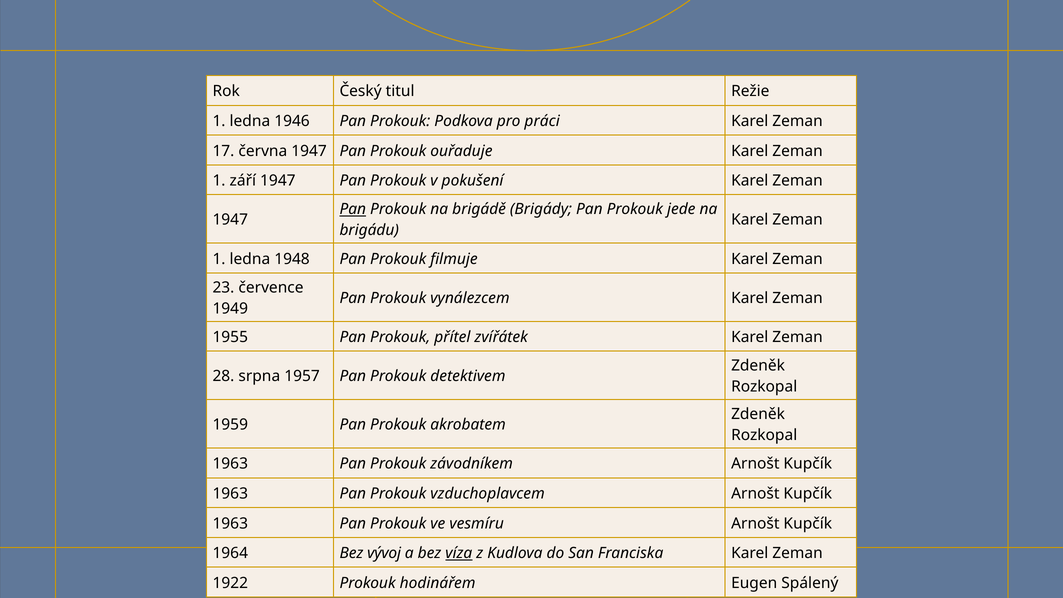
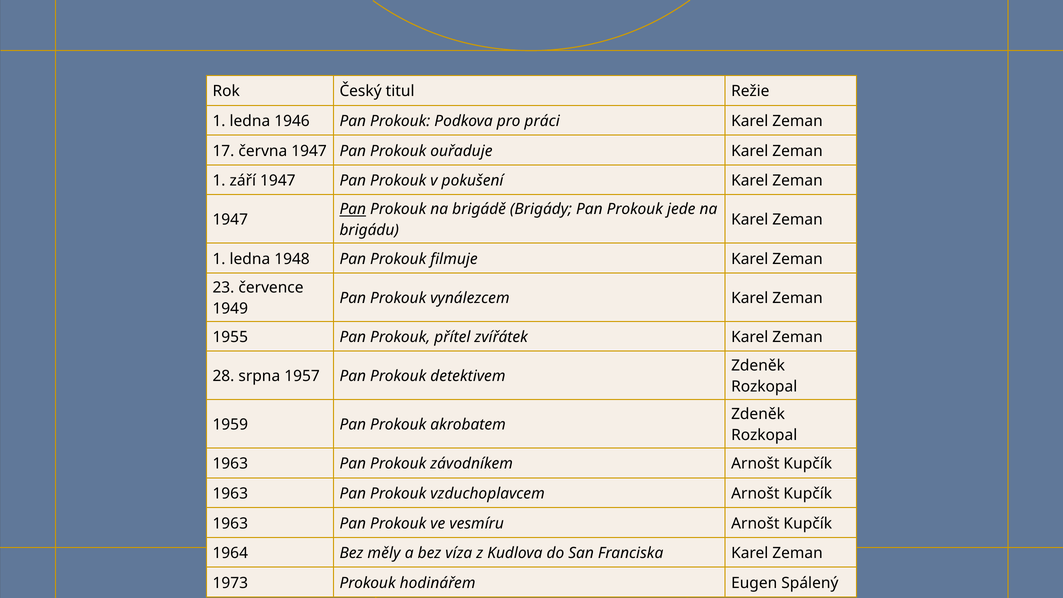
vývoj: vývoj -> měly (384, 553)
víza underline: present -> none (459, 553)
1922: 1922 -> 1973 (230, 583)
